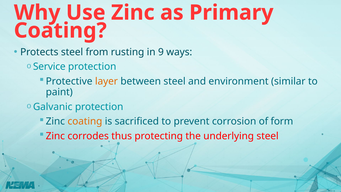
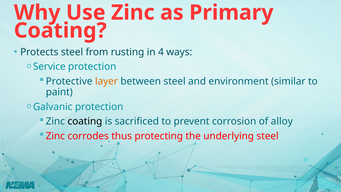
9: 9 -> 4 (161, 52)
coating colour: orange -> black (85, 121)
form: form -> alloy (282, 121)
